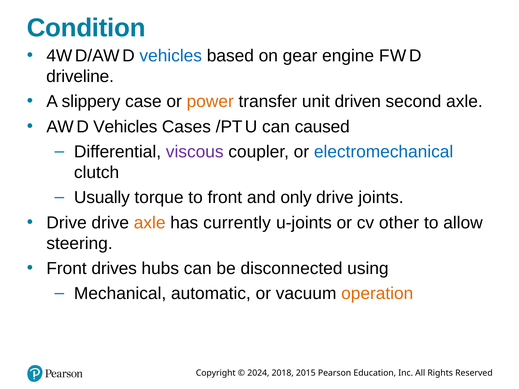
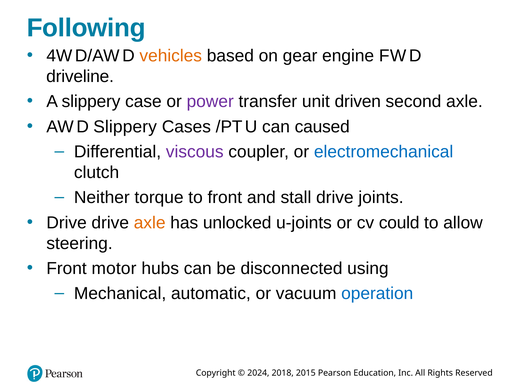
Condition: Condition -> Following (86, 28)
vehicles colour: blue -> orange (171, 56)
power colour: orange -> purple (210, 102)
A W D Vehicles: Vehicles -> Slippery (125, 127)
Usually: Usually -> Neither (102, 198)
only: only -> stall (296, 198)
currently: currently -> unlocked (237, 223)
other: other -> could (399, 223)
drives: drives -> motor (114, 269)
operation colour: orange -> blue (377, 294)
